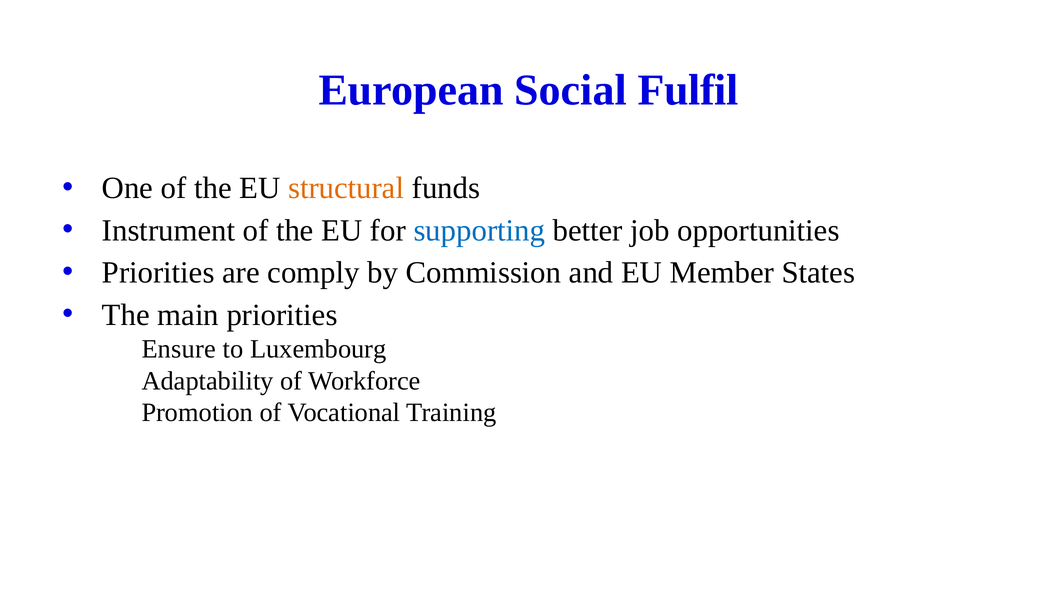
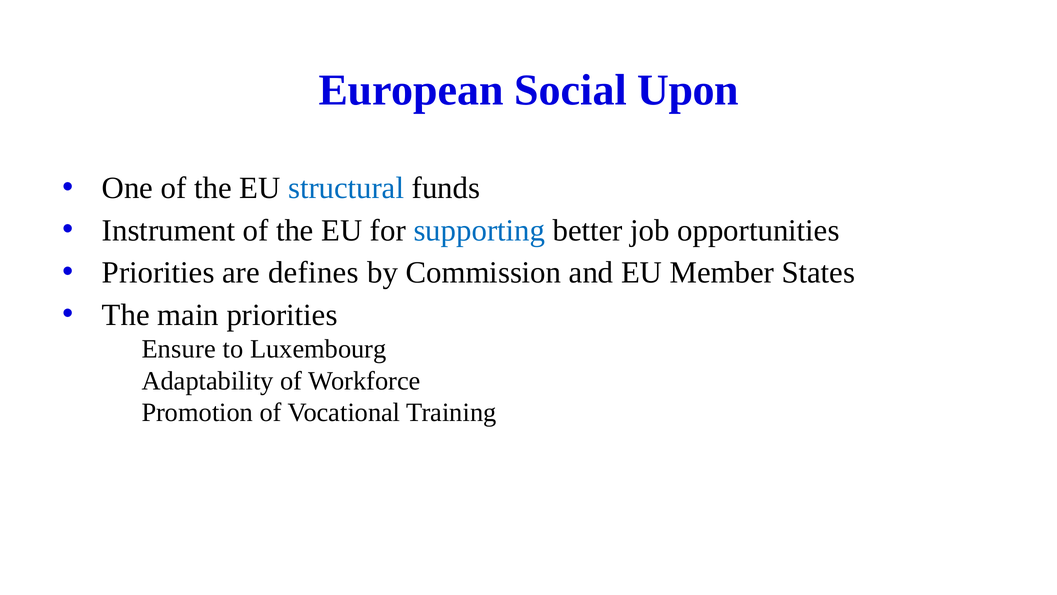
Fulfil: Fulfil -> Upon (688, 90)
structural colour: orange -> blue (346, 188)
comply: comply -> defines (313, 273)
